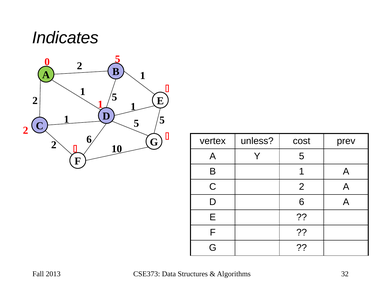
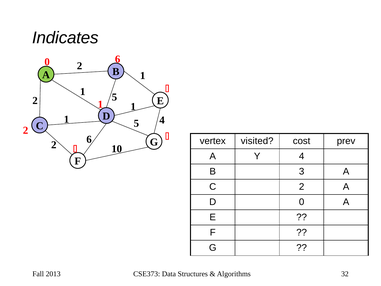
0 5: 5 -> 6 (118, 59)
5 5: 5 -> 4 (162, 120)
unless: unless -> visited (257, 141)
Y 5: 5 -> 4 (302, 156)
B 1: 1 -> 3 (302, 171)
D 6: 6 -> 0 (302, 202)
